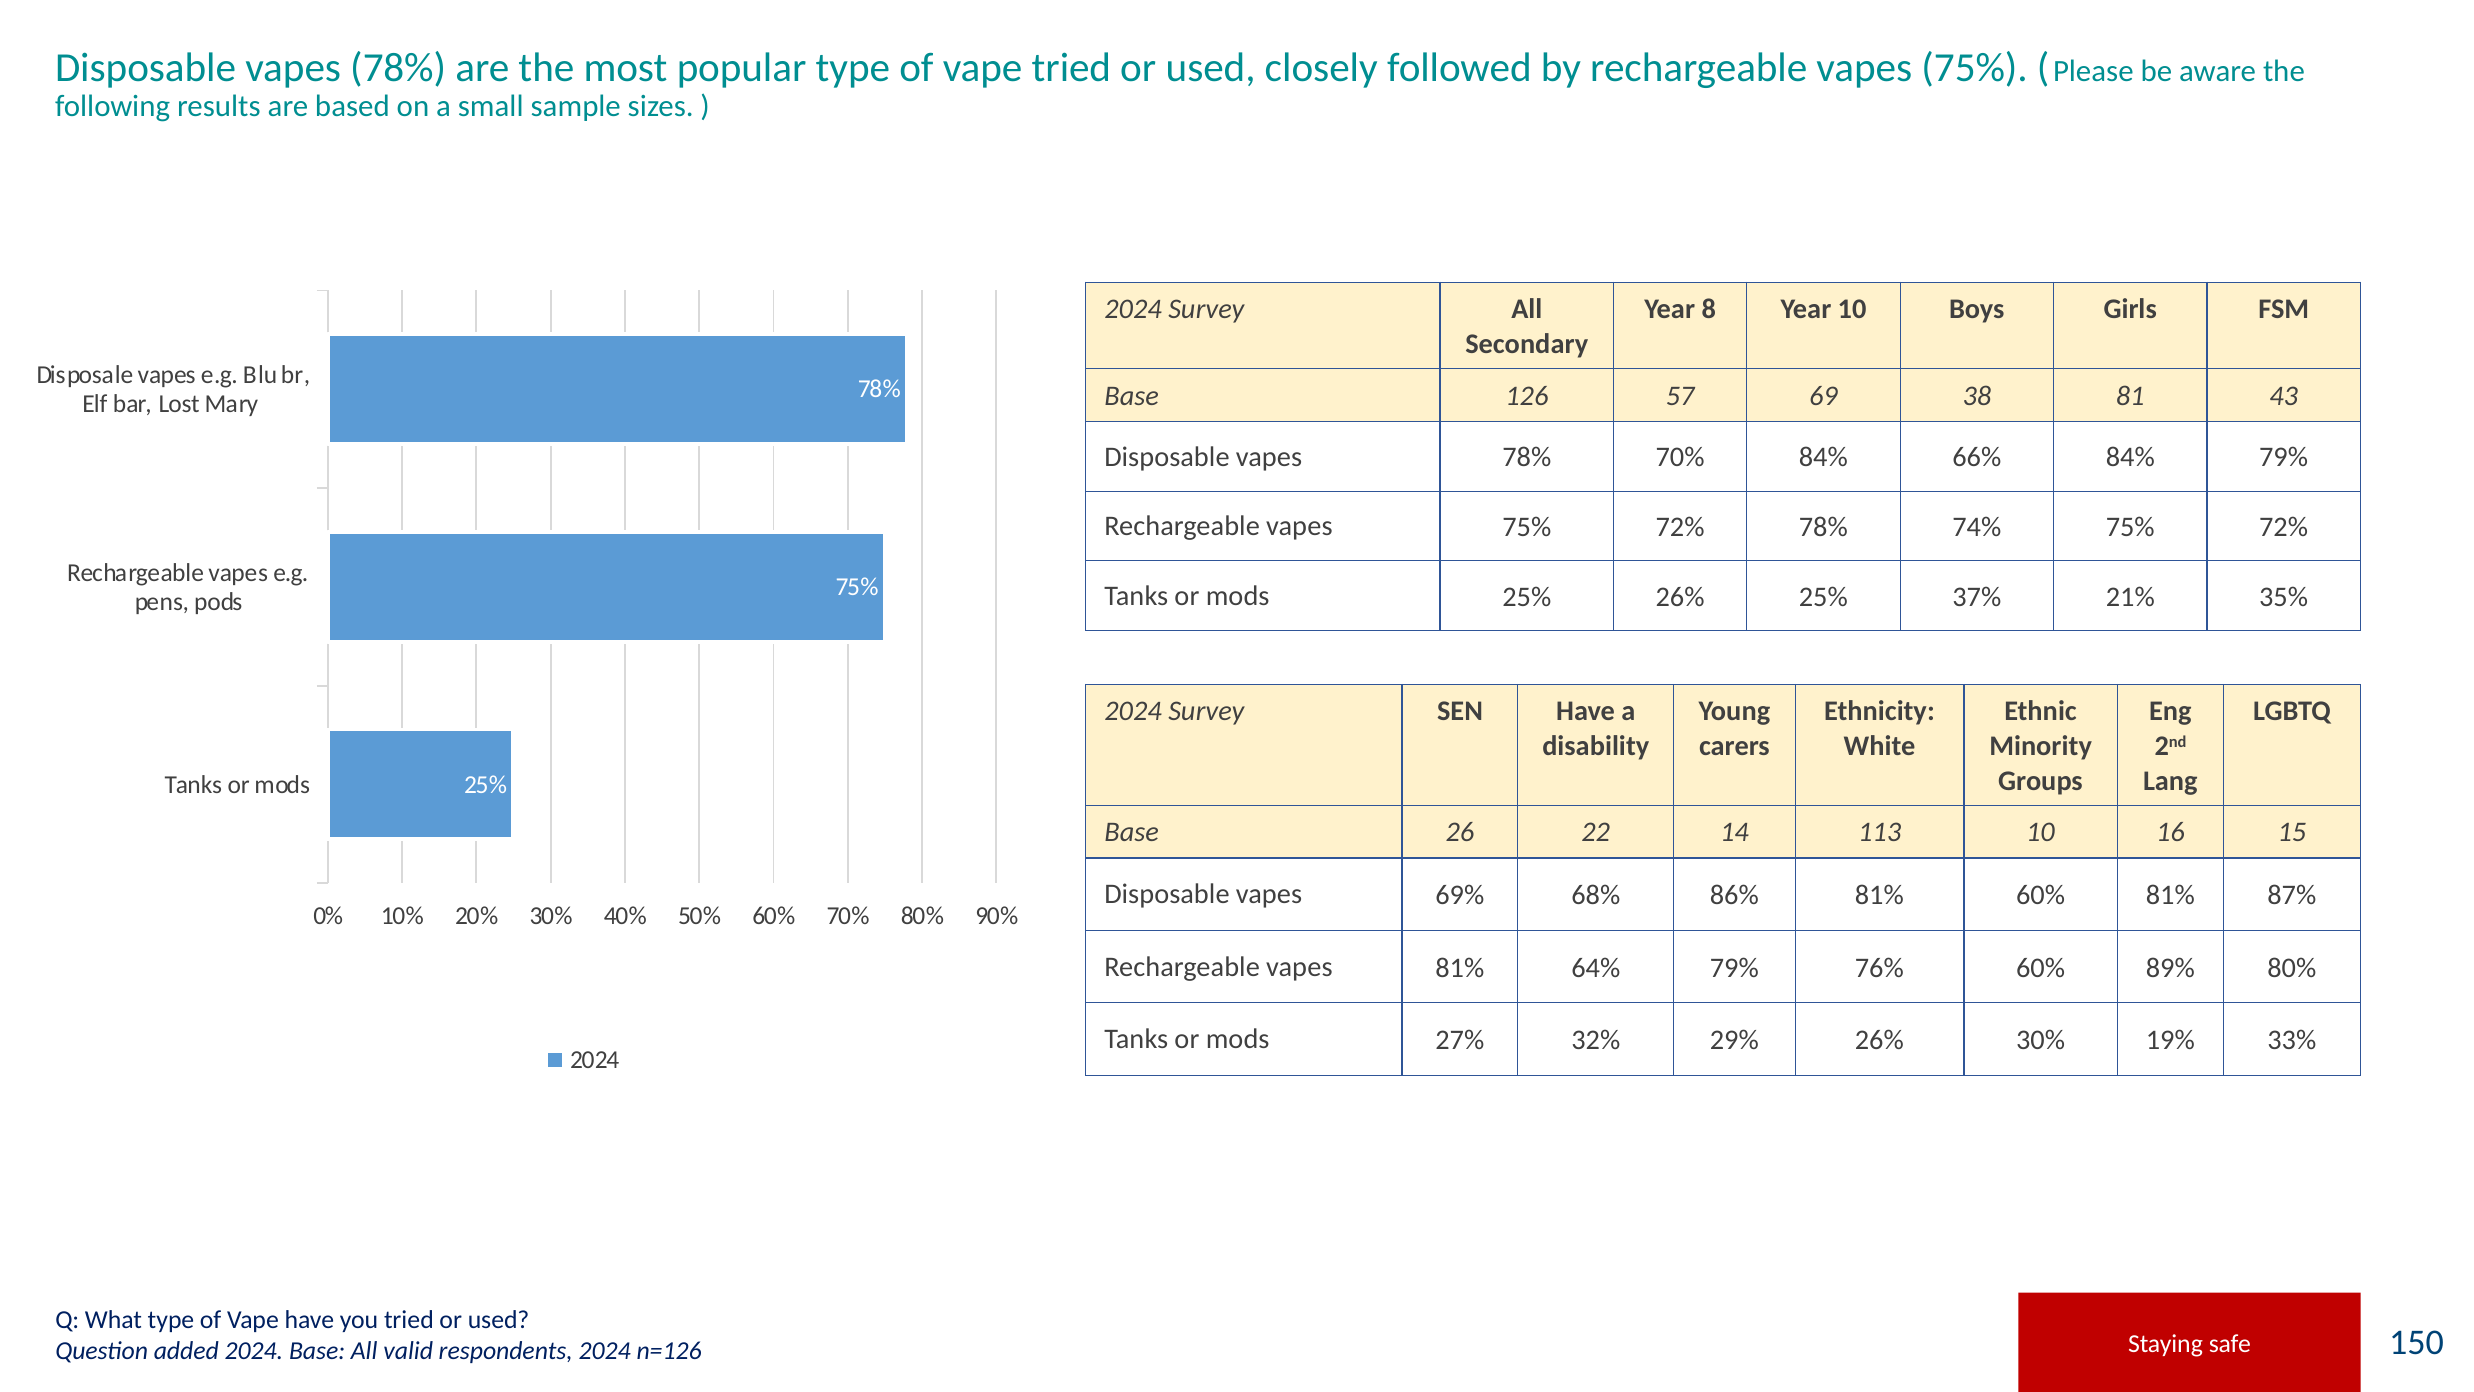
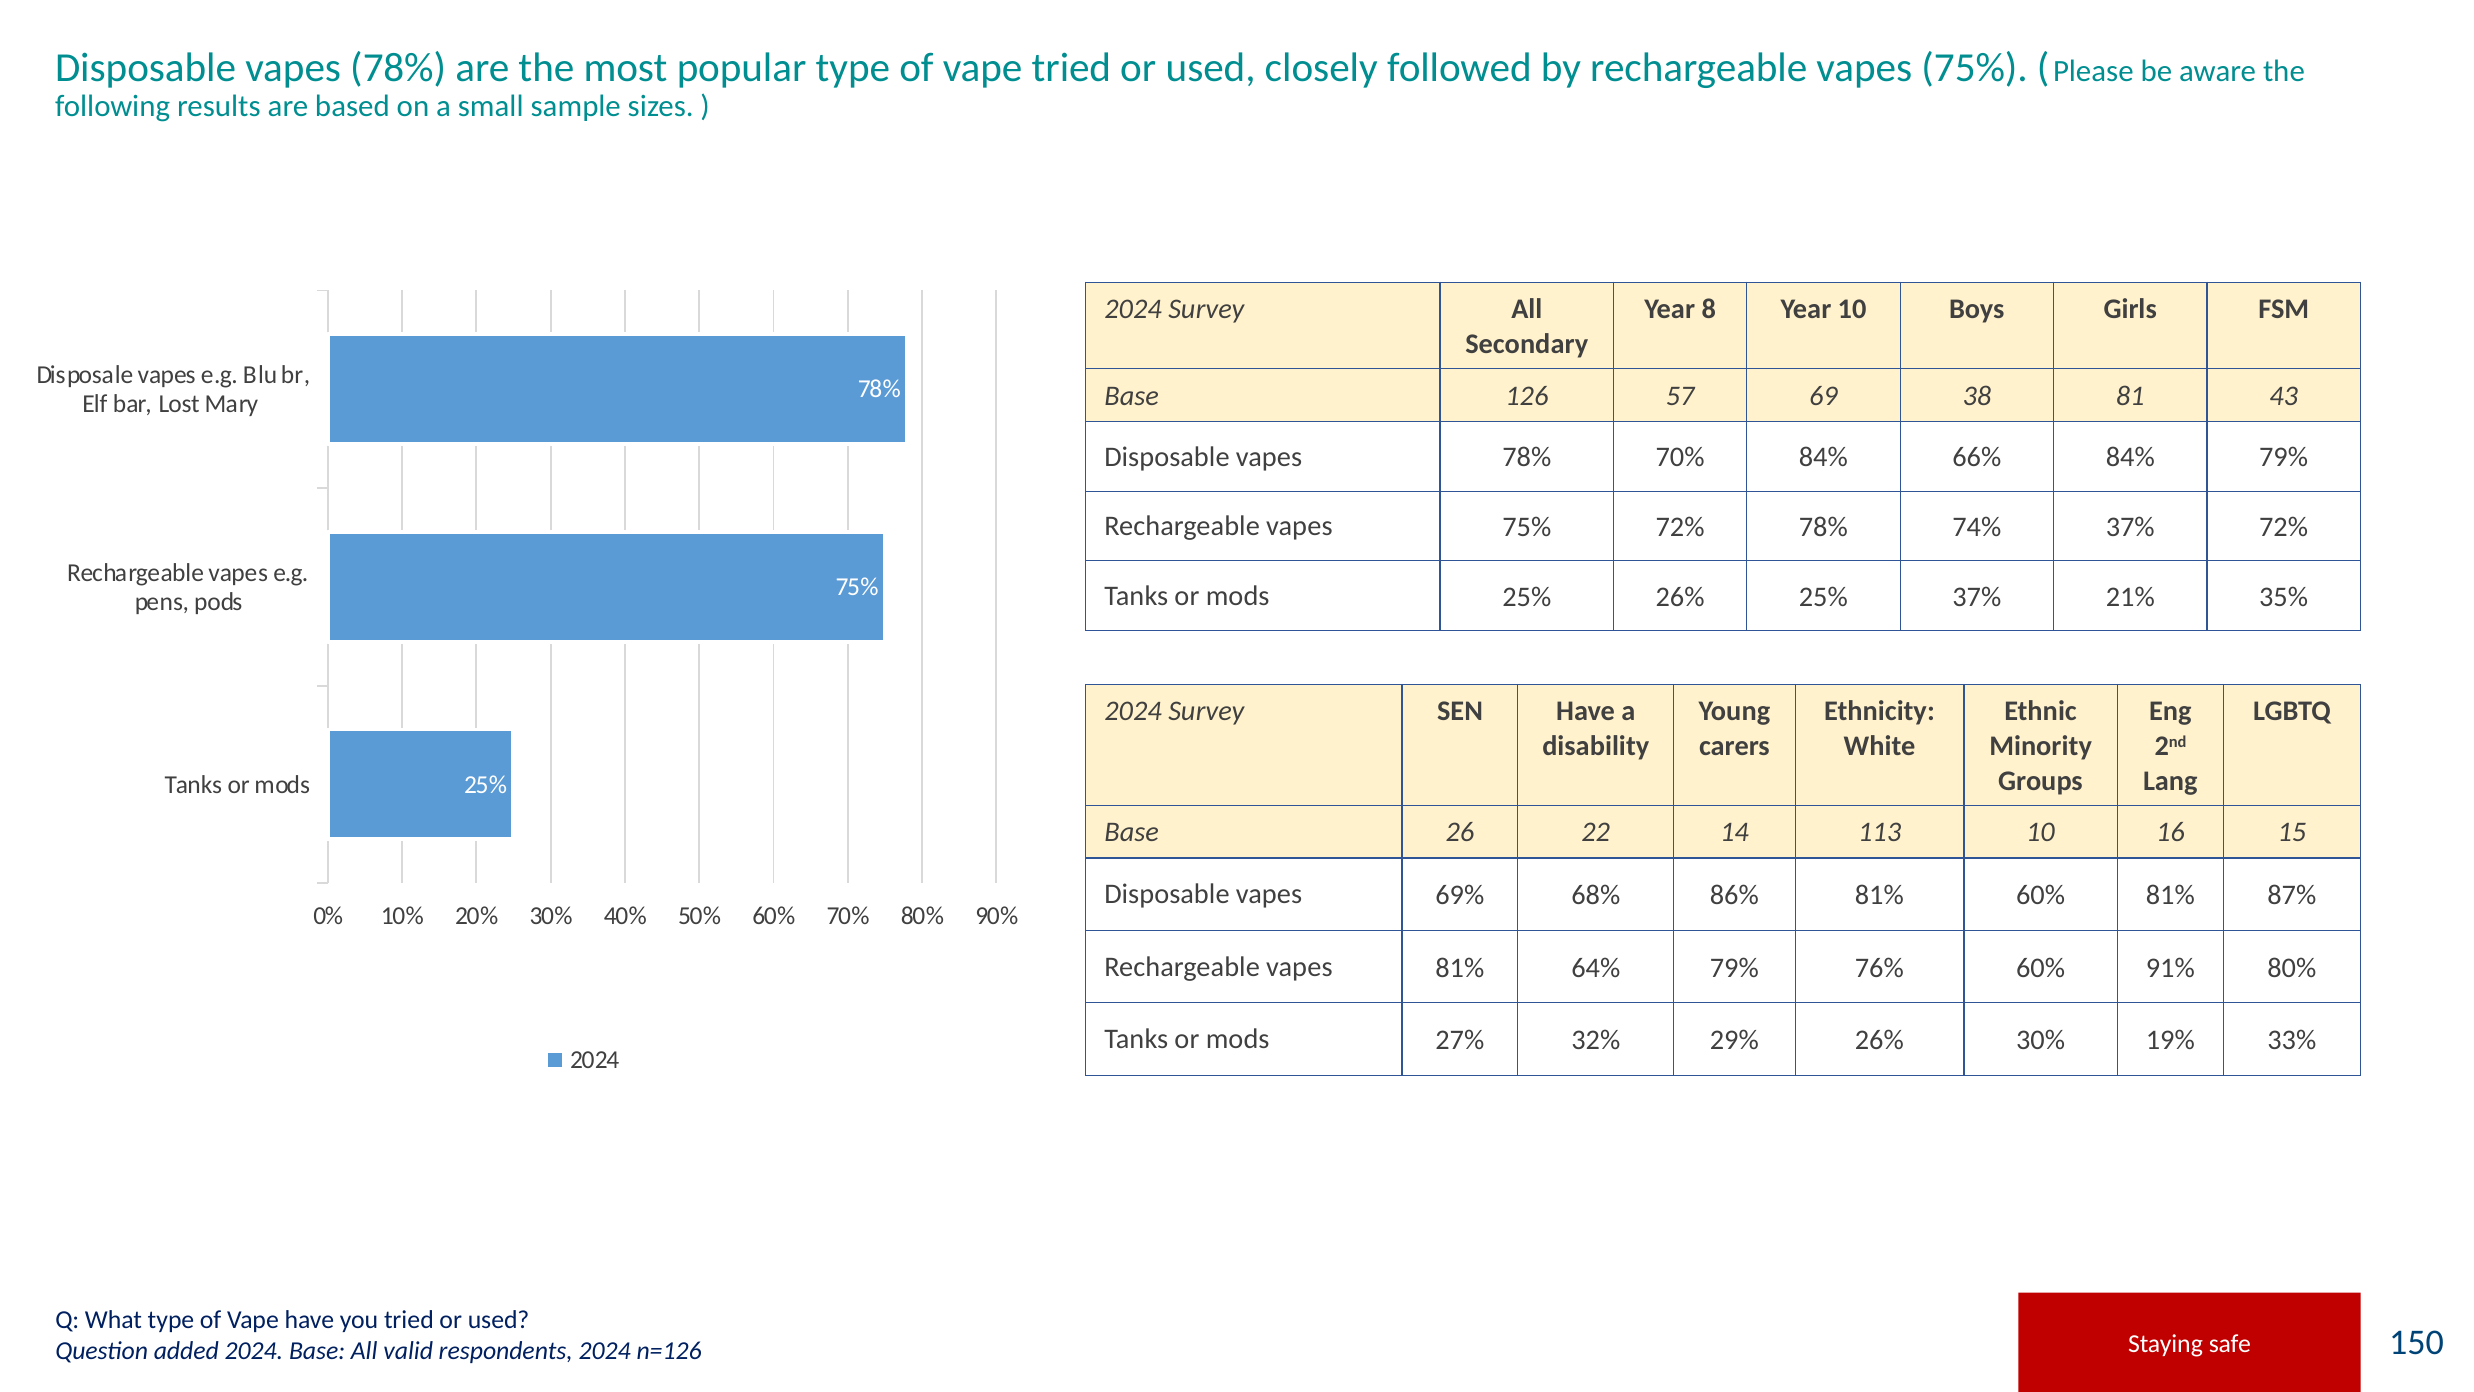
74% 75%: 75% -> 37% (2130, 527)
89%: 89% -> 91% (2170, 967)
